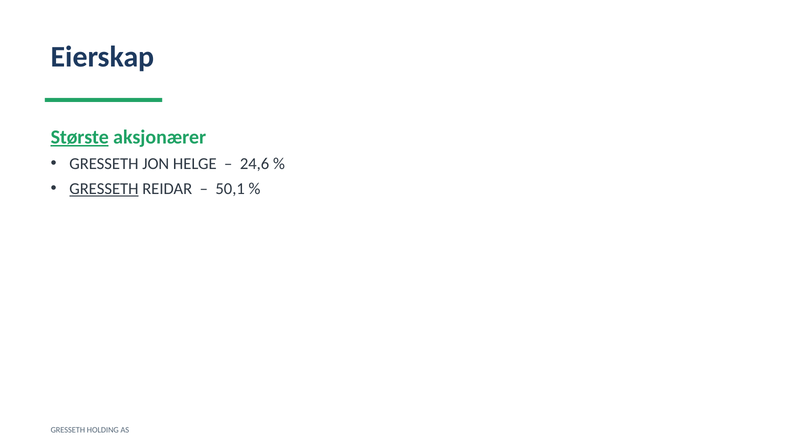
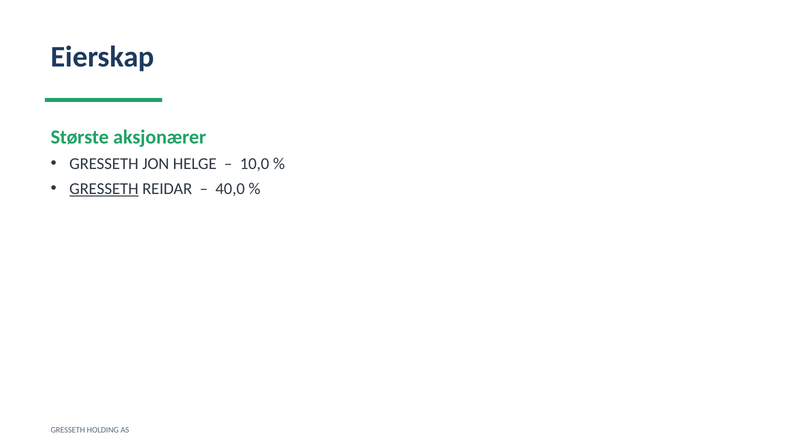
Største underline: present -> none (80, 137)
24,6: 24,6 -> 10,0 (255, 164)
50,1: 50,1 -> 40,0 (230, 189)
